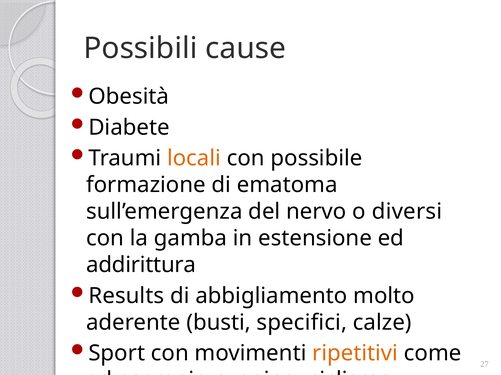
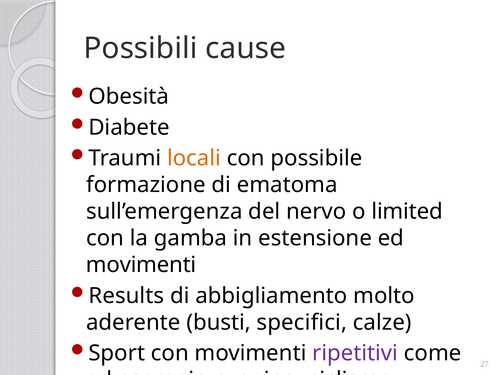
diversi: diversi -> limited (407, 212)
addirittura: addirittura -> movimenti (141, 265)
ripetitivi colour: orange -> purple (355, 354)
